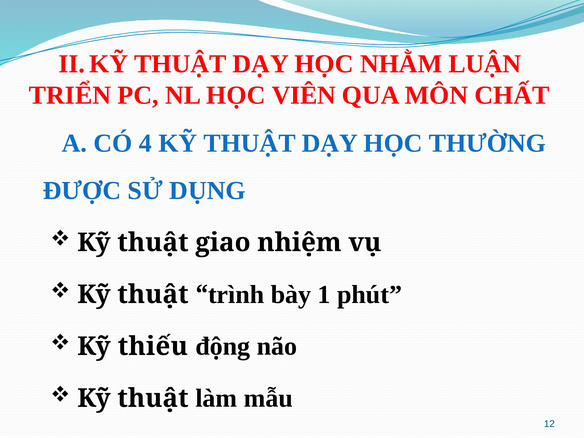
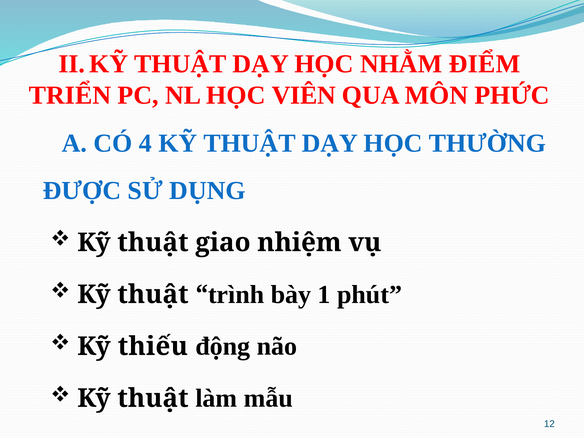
LUẬN: LUẬN -> ĐIỂM (485, 64)
CHẤT: CHẤT -> PHỨC (512, 95)
